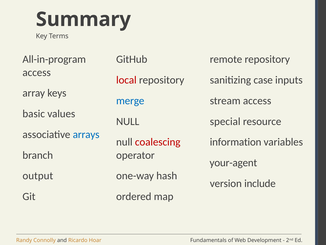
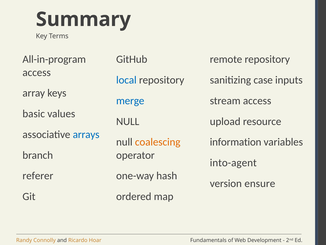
local colour: red -> blue (126, 80)
special: special -> upload (225, 121)
coalescing colour: red -> orange (158, 142)
your-agent: your-agent -> into-agent (233, 162)
output: output -> referer (38, 176)
include: include -> ensure (260, 183)
